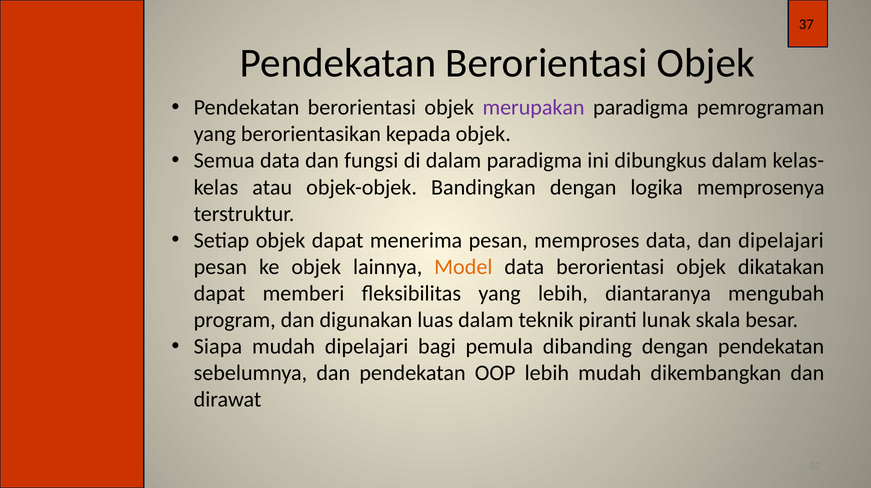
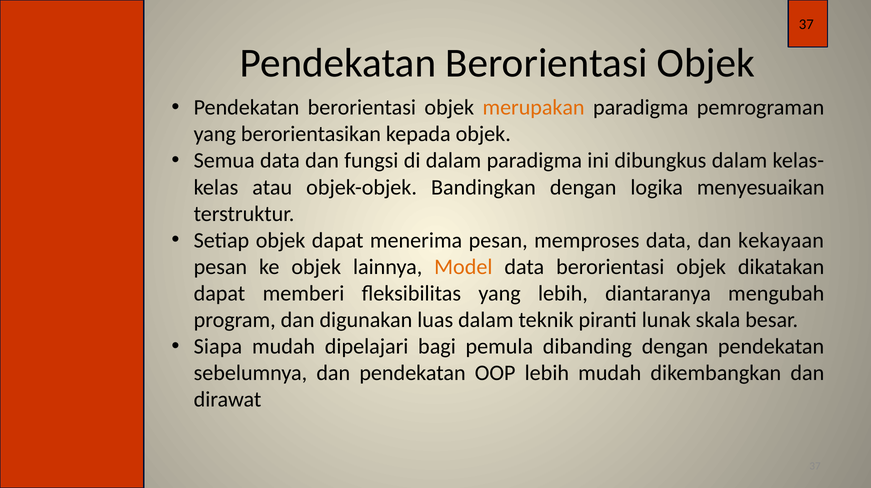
merupakan colour: purple -> orange (534, 107)
memprosenya: memprosenya -> menyesuaikan (761, 187)
dan dipelajari: dipelajari -> kekayaan (781, 240)
